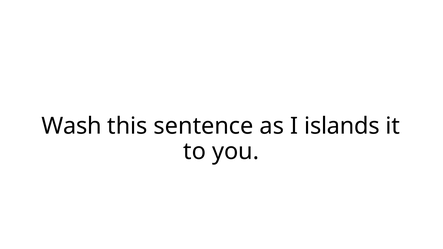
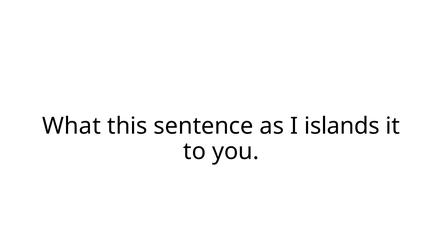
Wash: Wash -> What (71, 126)
